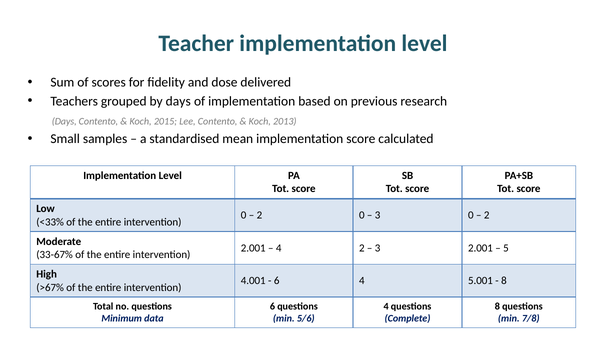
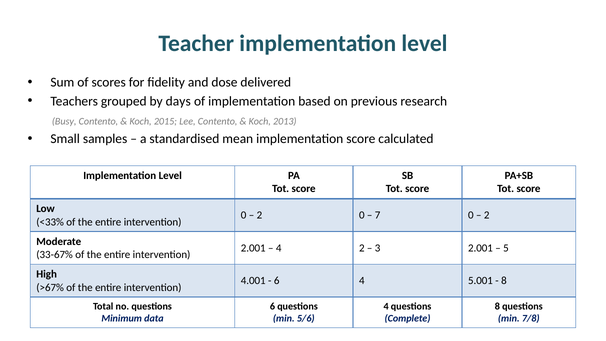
Days: Days -> Busy (64, 121)
3: 3 -> 7 (378, 215)
